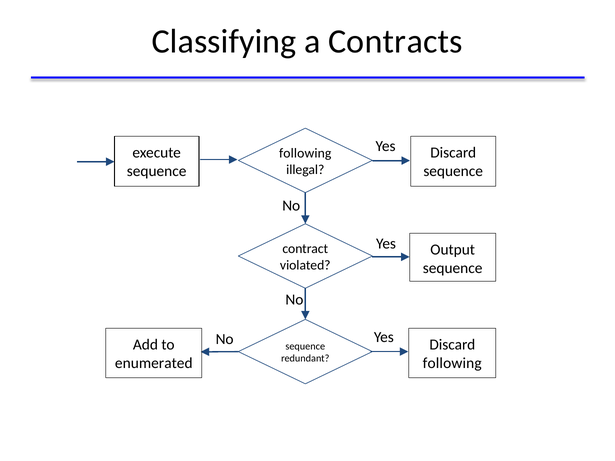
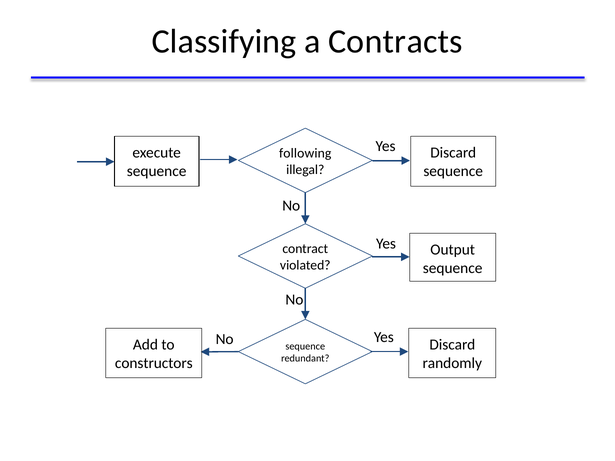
following: following -> randomly (452, 363)
enumerated: enumerated -> constructors (154, 363)
